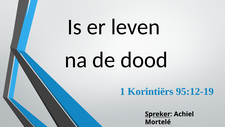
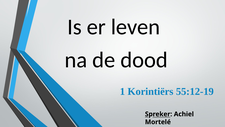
95:12-19: 95:12-19 -> 55:12-19 (195, 91)
